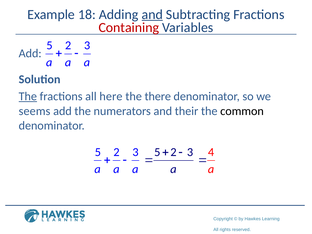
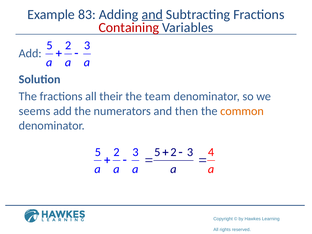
18: 18 -> 83 (87, 14)
The underline: present -> none (28, 96)
here: here -> their (111, 96)
there: there -> team (158, 96)
their: their -> then (186, 111)
common colour: black -> orange (242, 111)
